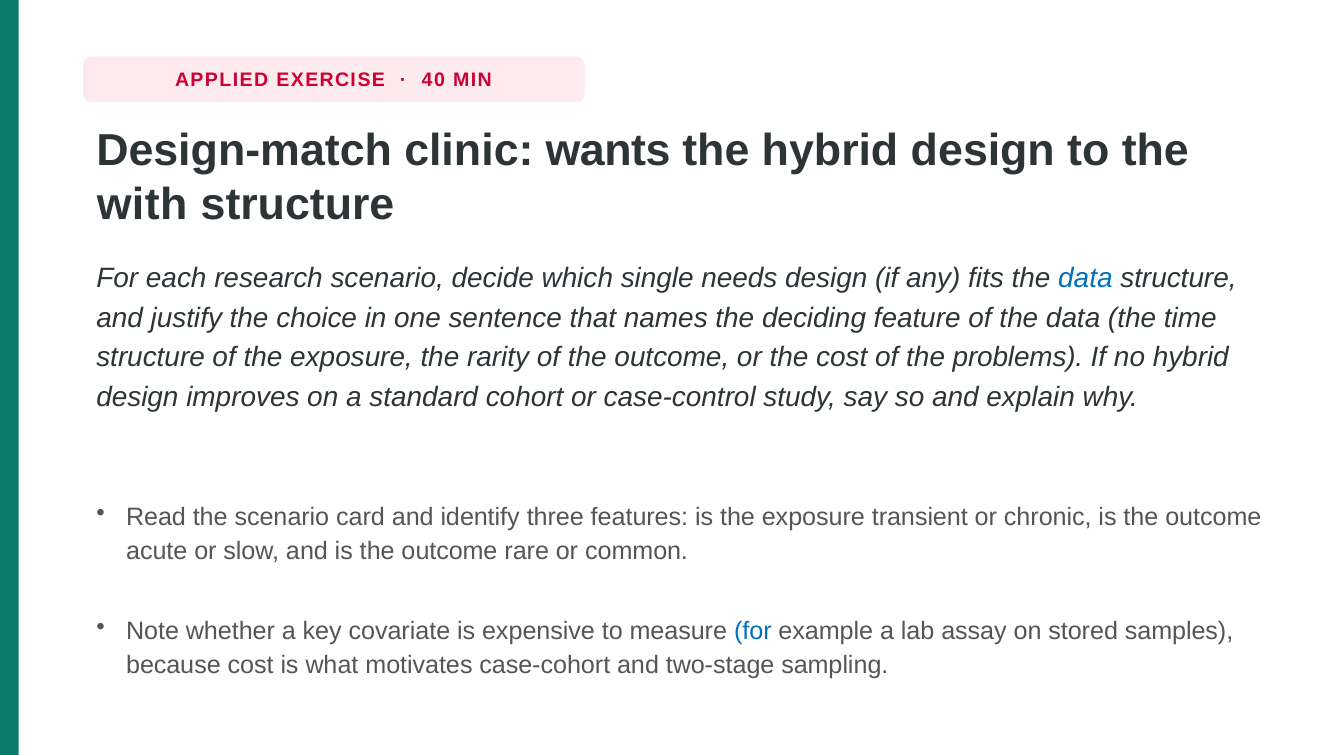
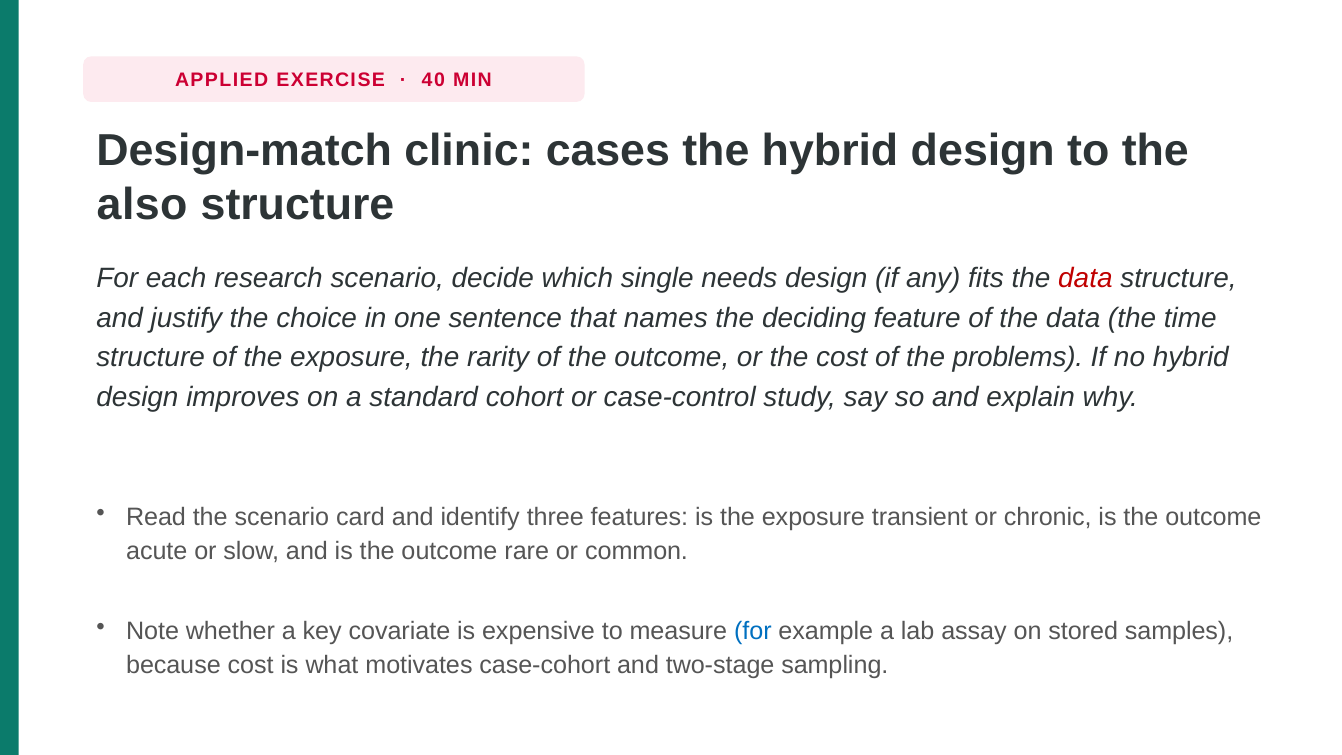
wants: wants -> cases (608, 150)
with: with -> also (142, 205)
data colour: blue -> red (1085, 278)
